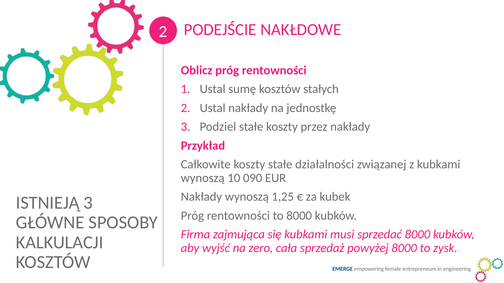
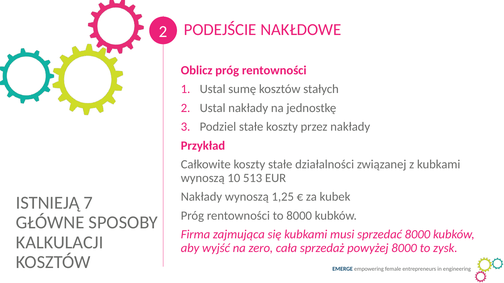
090: 090 -> 513 (253, 178)
ISTNIEJĄ 3: 3 -> 7 (88, 203)
